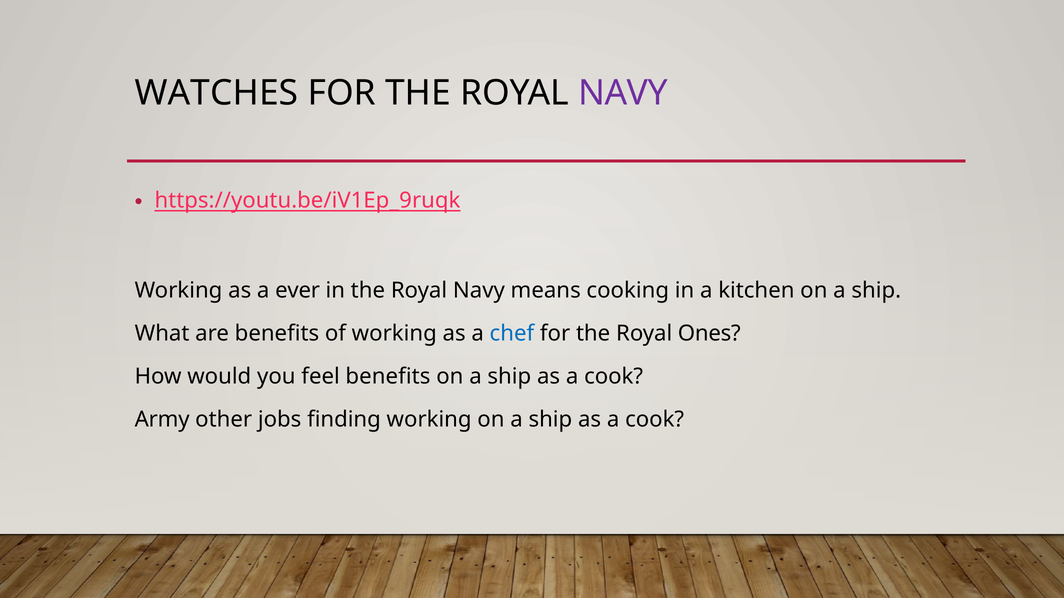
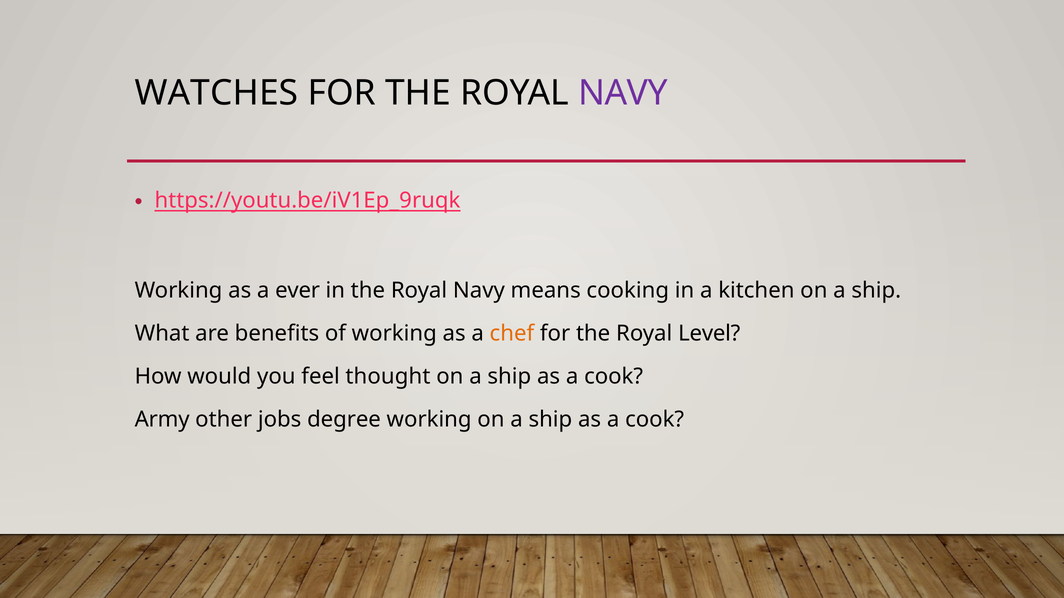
chef colour: blue -> orange (512, 334)
Ones: Ones -> Level (709, 334)
feel benefits: benefits -> thought (388, 377)
finding: finding -> degree (344, 420)
